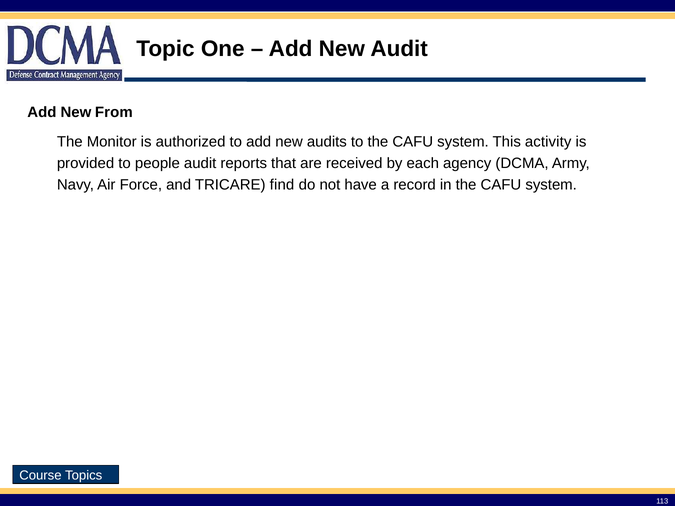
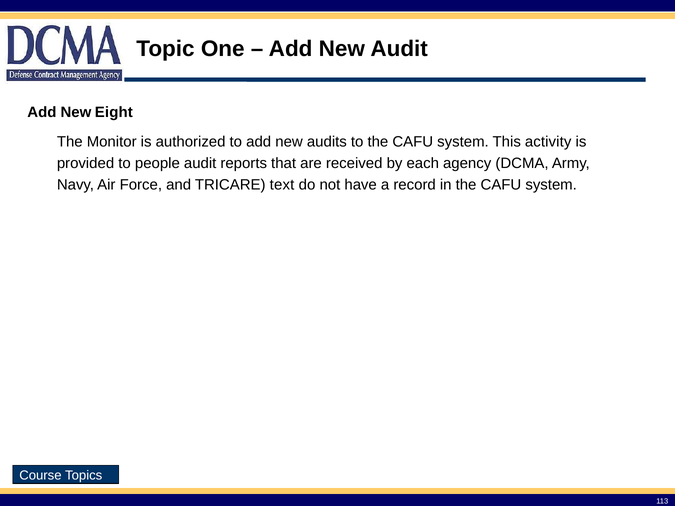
From: From -> Eight (114, 113)
find: find -> text (282, 185)
